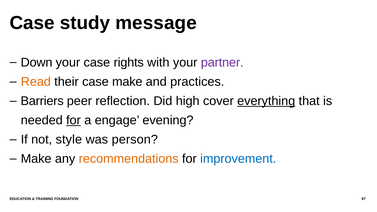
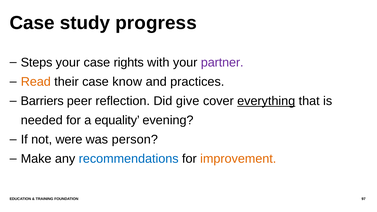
message: message -> progress (156, 23)
Down: Down -> Steps (37, 63)
case make: make -> know (127, 82)
high: high -> give (188, 101)
for underline: present -> none (73, 120)
engage: engage -> equality (117, 120)
style: style -> were (69, 140)
recommendations colour: orange -> blue (129, 159)
improvement colour: blue -> orange (238, 159)
